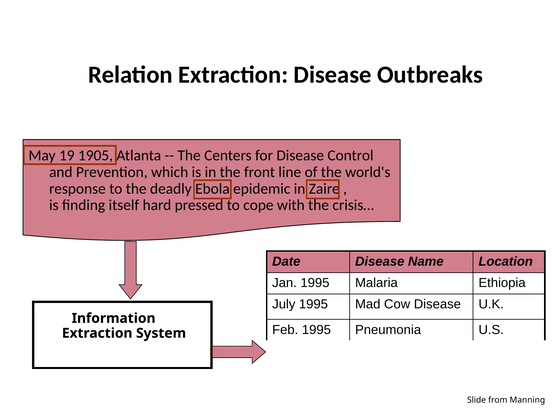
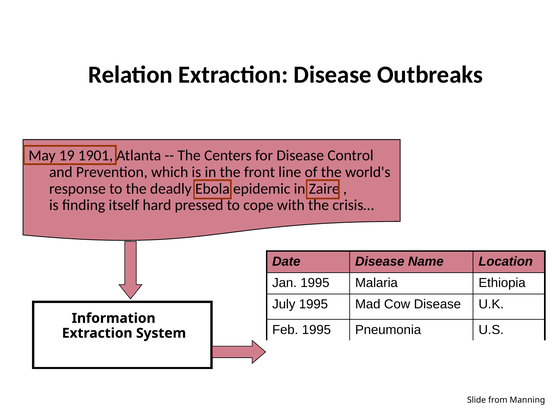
1905: 1905 -> 1901 (96, 156)
